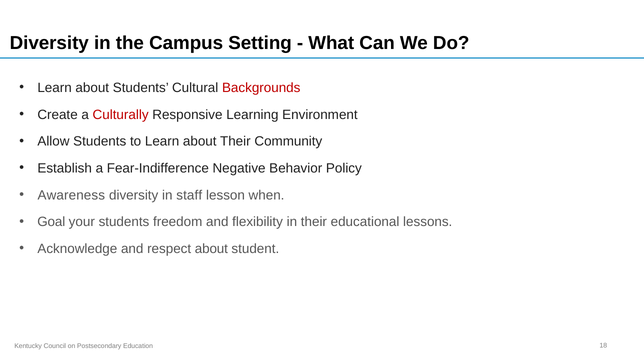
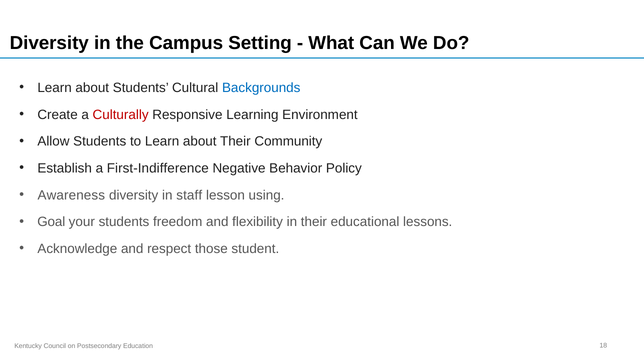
Backgrounds colour: red -> blue (261, 88)
Fear-Indifference: Fear-Indifference -> First-Indifference (158, 168)
when: when -> using (267, 195)
respect about: about -> those (211, 249)
